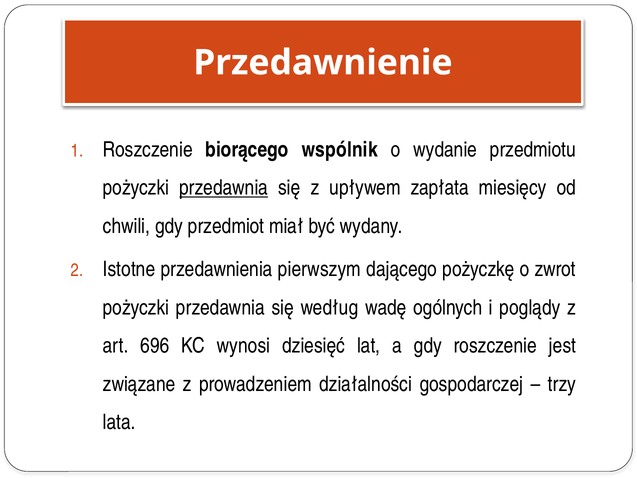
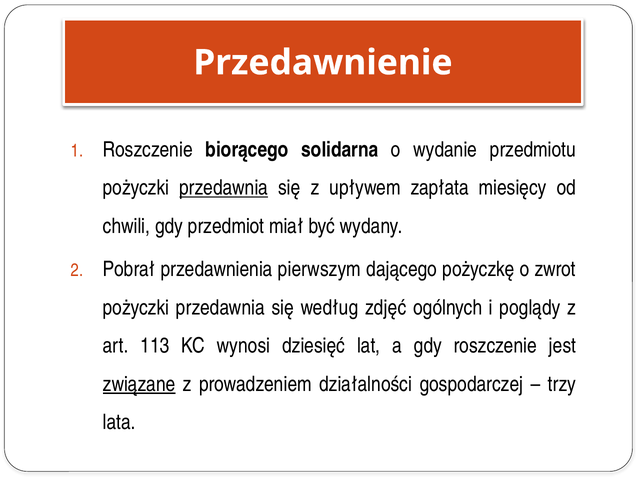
wspólnik: wspólnik -> solidarna (340, 150)
Istotne: Istotne -> Pobrał (129, 269)
wadę: wadę -> zdjęć (386, 308)
696: 696 -> 113 (155, 346)
związane underline: none -> present (139, 384)
